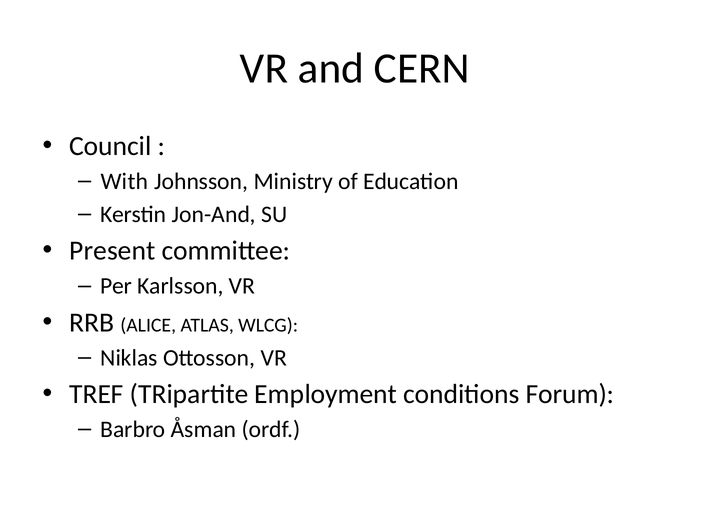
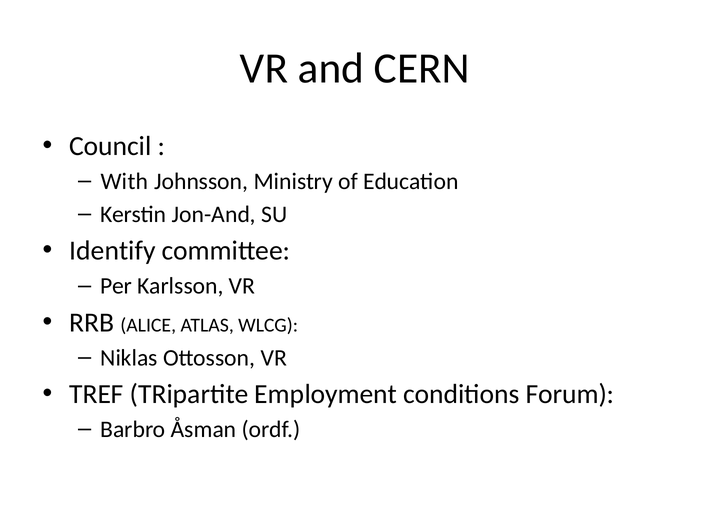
Present: Present -> Identify (112, 251)
